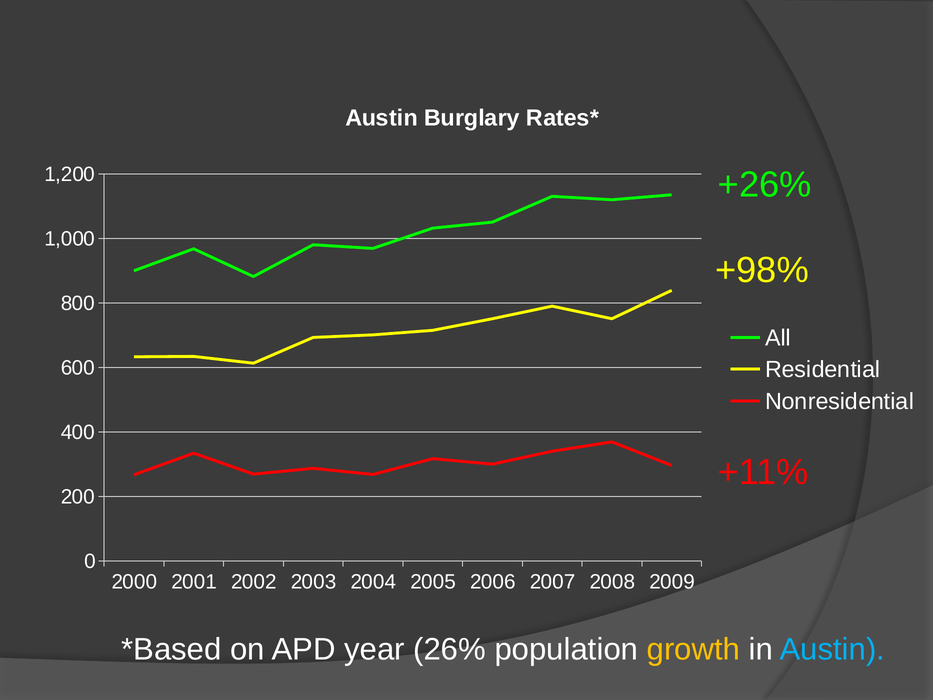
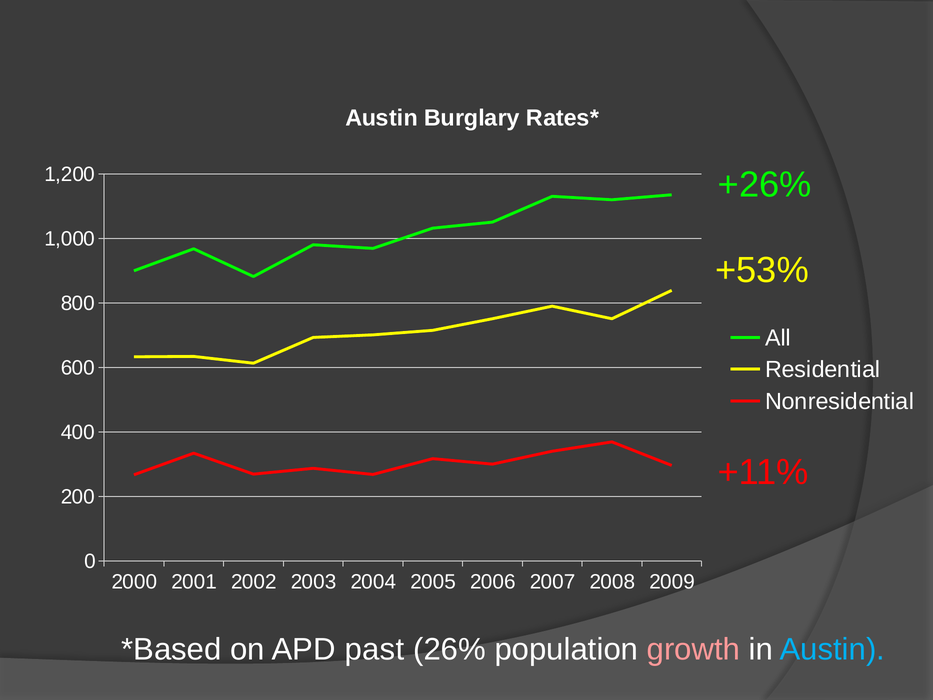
+98%: +98% -> +53% (762, 270)
year: year -> past (374, 649)
growth colour: yellow -> pink (693, 649)
